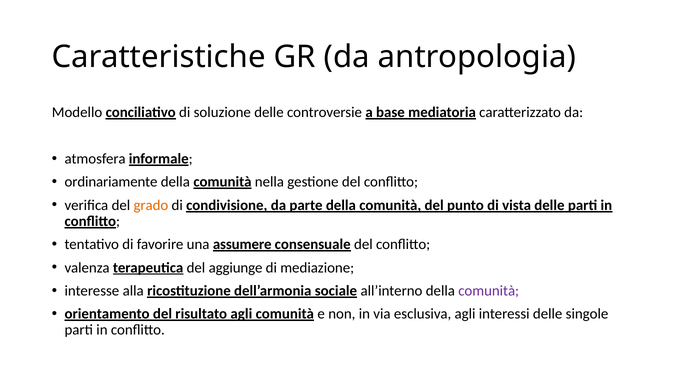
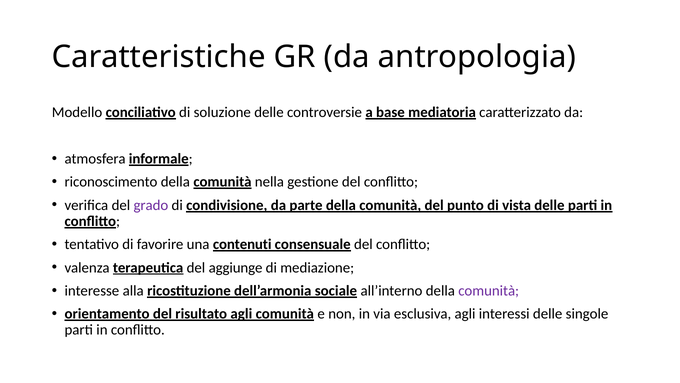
ordinariamente: ordinariamente -> riconoscimento (111, 182)
grado colour: orange -> purple (151, 205)
assumere: assumere -> contenuti (242, 244)
